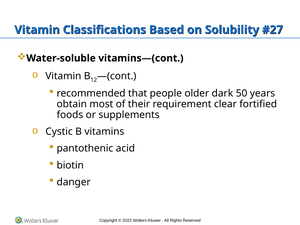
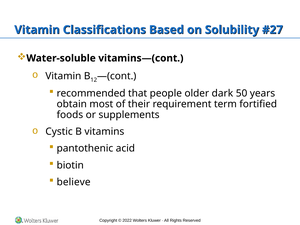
clear: clear -> term (225, 104)
danger: danger -> believe (74, 182)
